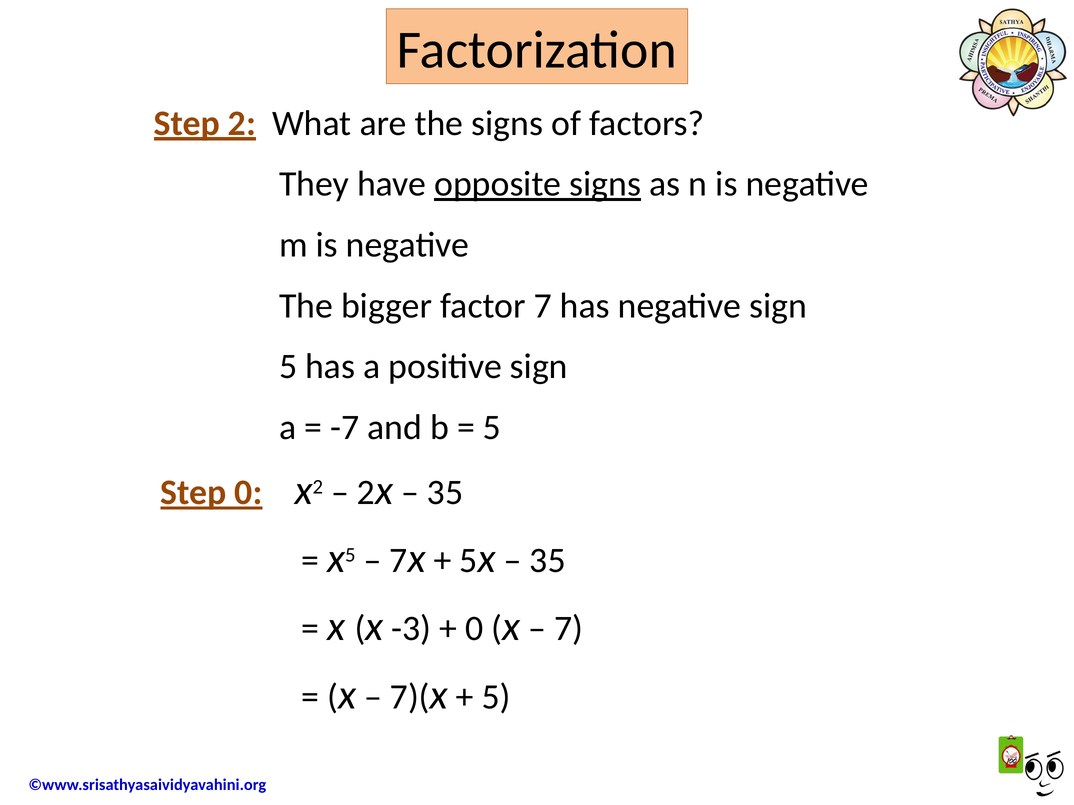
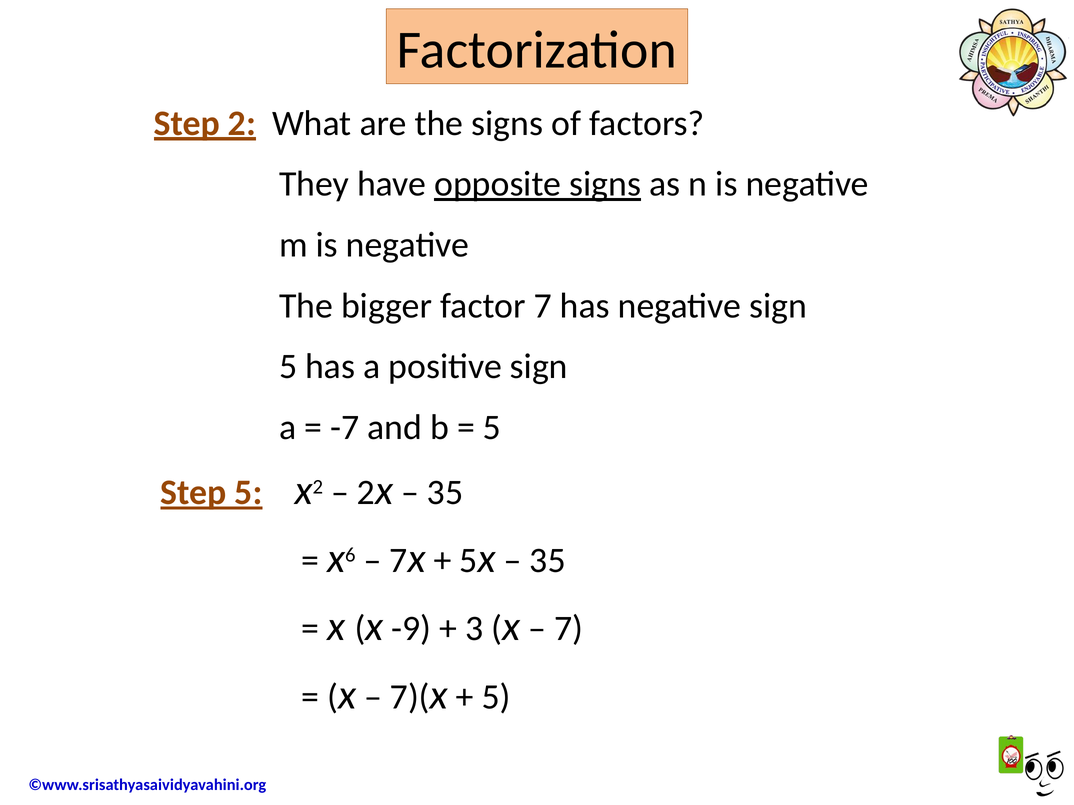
Step 0: 0 -> 5 (248, 493)
x 5: 5 -> 6 (350, 555)
-3: -3 -> -9 (411, 629)
0: 0 -> 3 (474, 629)
